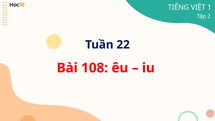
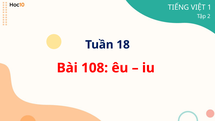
22: 22 -> 18 (123, 45)
